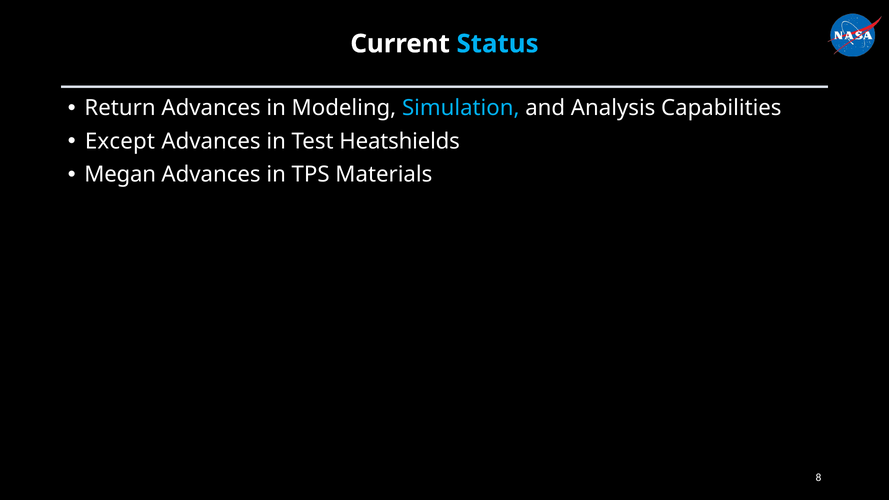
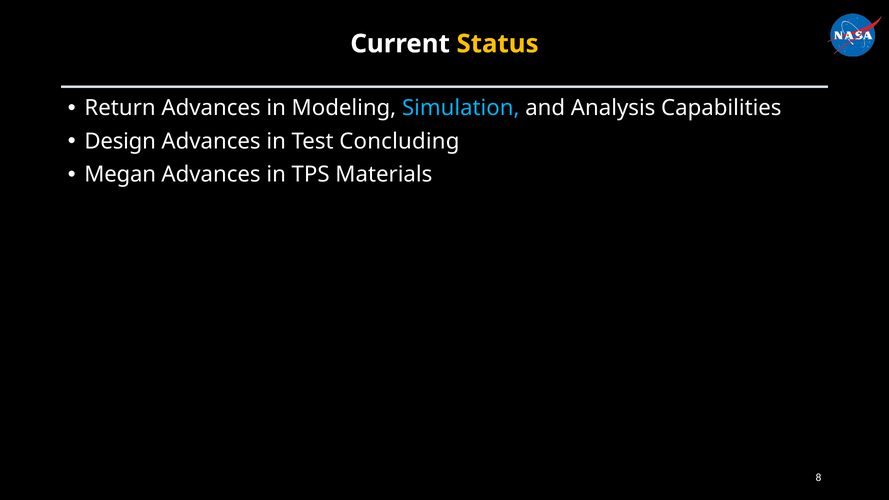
Status colour: light blue -> yellow (498, 44)
Except: Except -> Design (120, 141)
Heatshields: Heatshields -> Concluding (399, 141)
